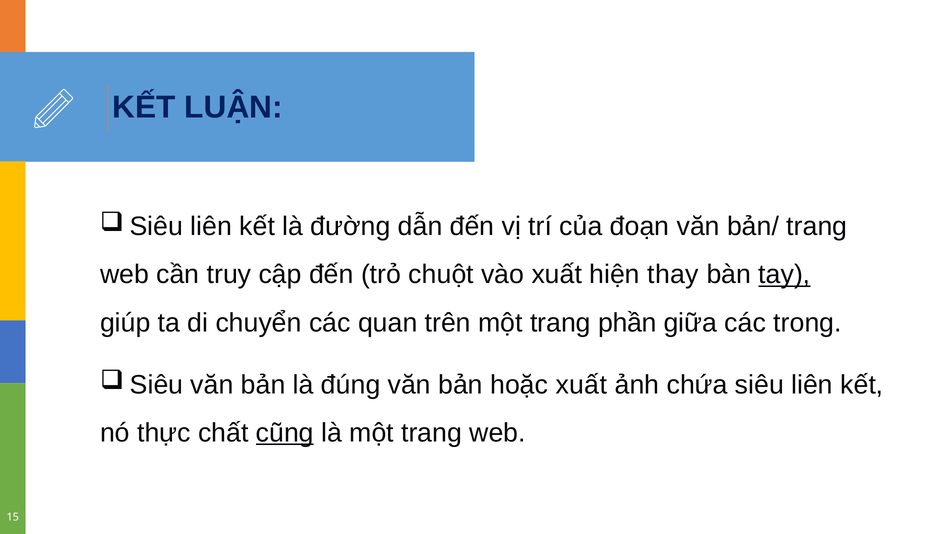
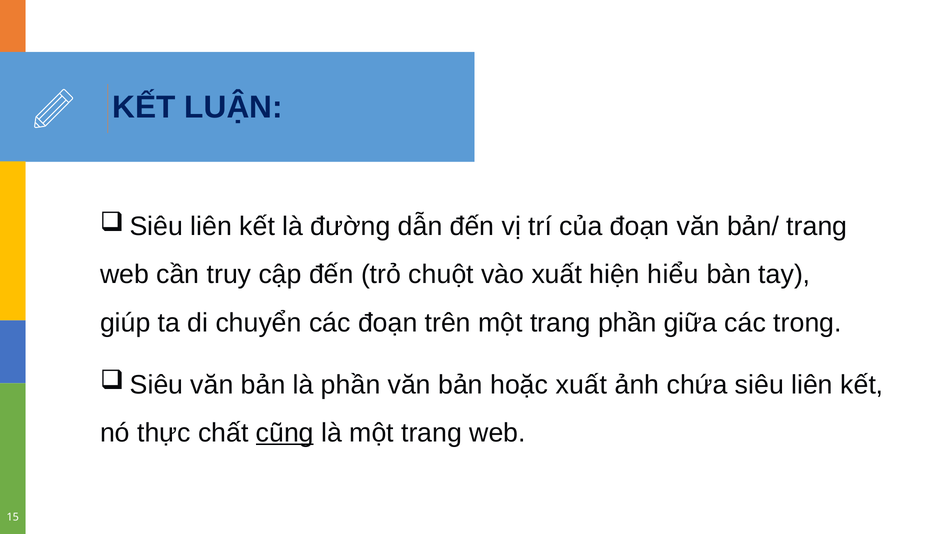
thay: thay -> hiểu (673, 275)
tay underline: present -> none (784, 275)
các quan: quan -> đoạn (388, 323)
là đúng: đúng -> phần (351, 385)
